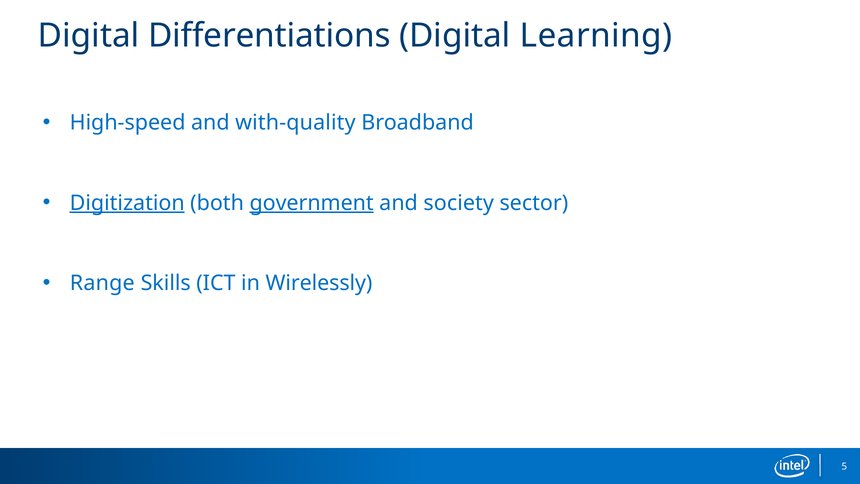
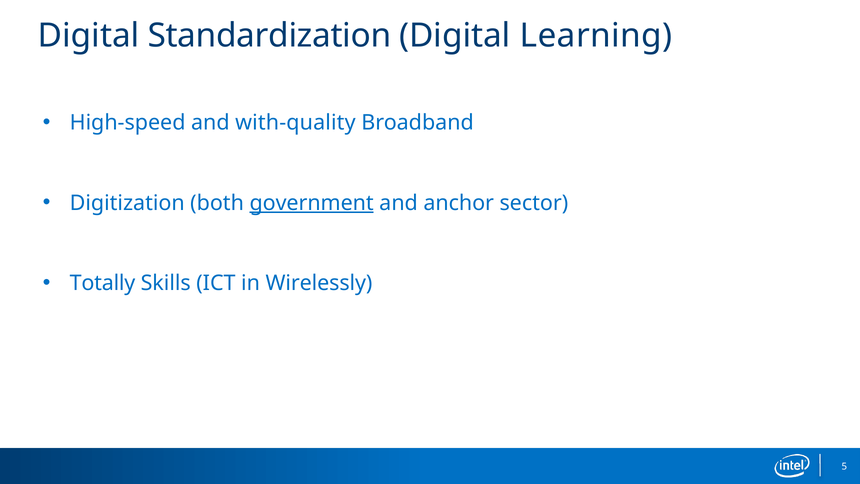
Differentiations: Differentiations -> Standardization (269, 36)
Digitization underline: present -> none (127, 203)
society: society -> anchor (459, 203)
Range: Range -> Totally (102, 283)
